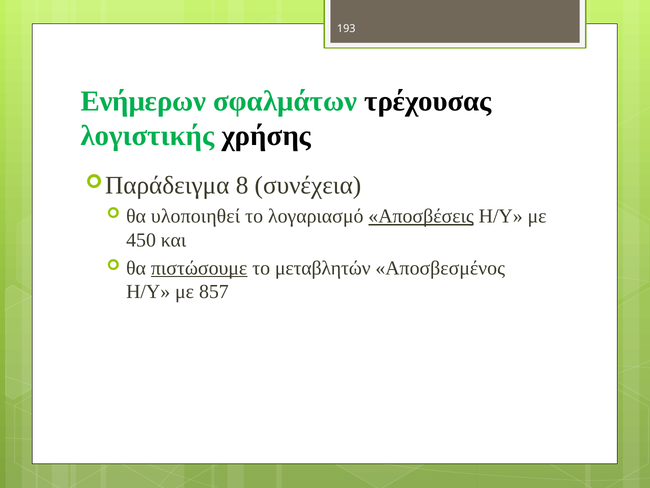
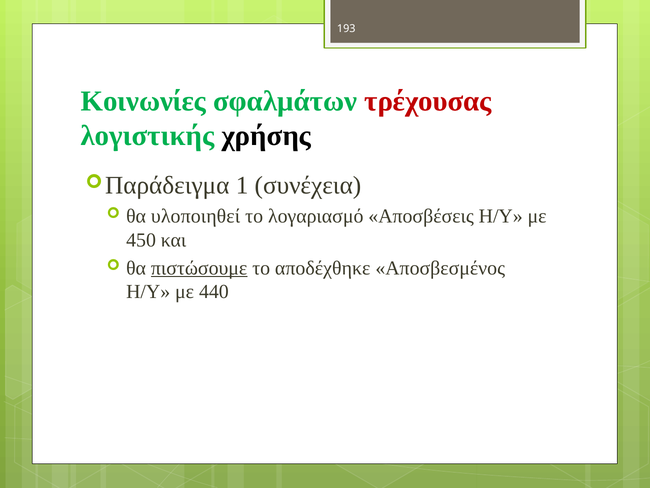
Ενήμερων: Ενήμερων -> Κοινωνίες (143, 101)
τρέχουσας colour: black -> red (428, 101)
8: 8 -> 1 (242, 185)
Αποσβέσεις underline: present -> none (421, 216)
μεταβλητών: μεταβλητών -> αποδέχθηκε (323, 268)
857: 857 -> 440 (214, 291)
